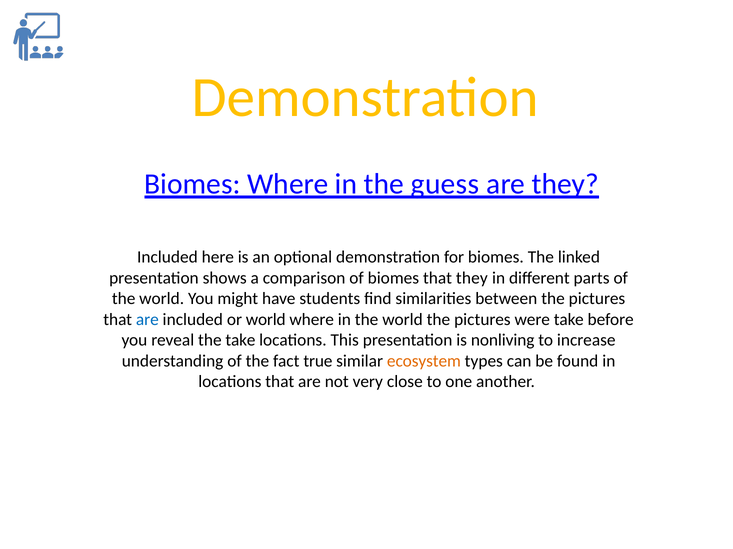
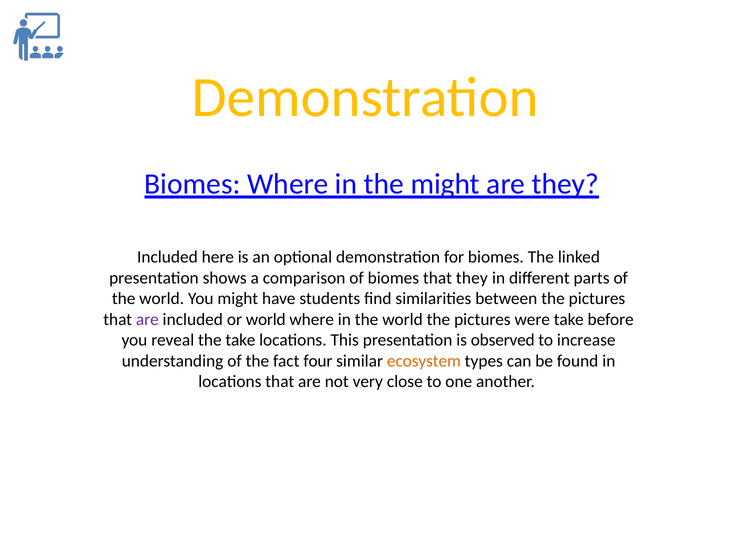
the guess: guess -> might (445, 184)
are colour: blue -> purple (147, 320)
nonliving: nonliving -> observed (503, 341)
true: true -> four (318, 361)
